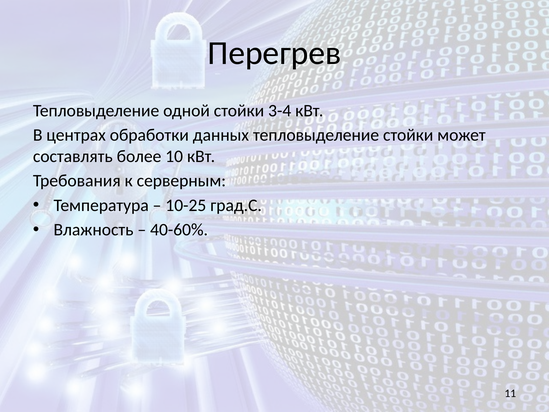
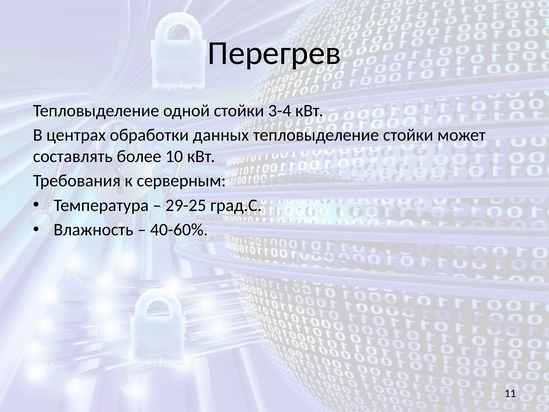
10-25: 10-25 -> 29-25 (186, 205)
